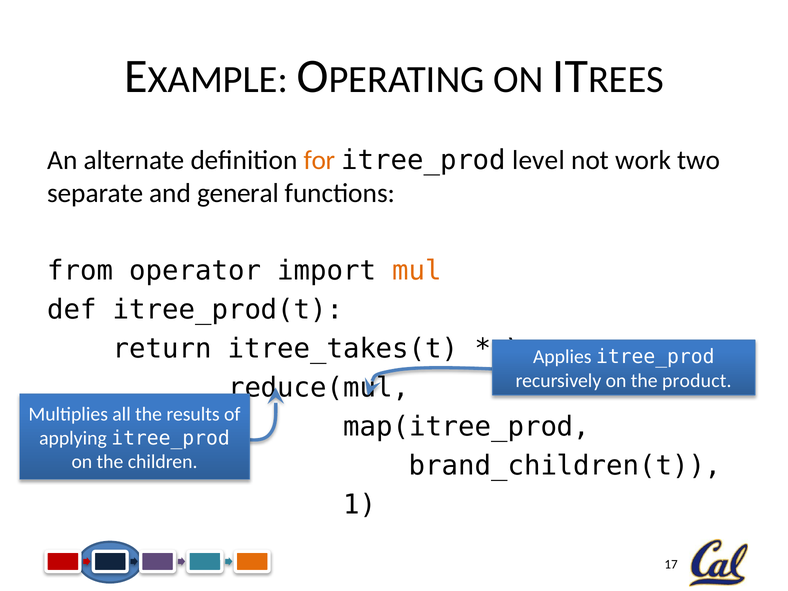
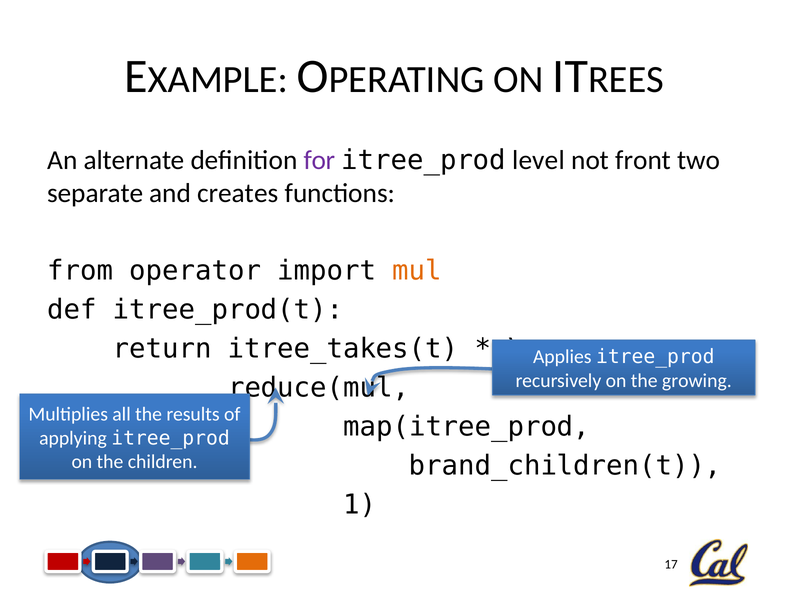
for colour: orange -> purple (319, 160)
work: work -> front (643, 160)
general: general -> creates (238, 193)
product: product -> growing (697, 381)
